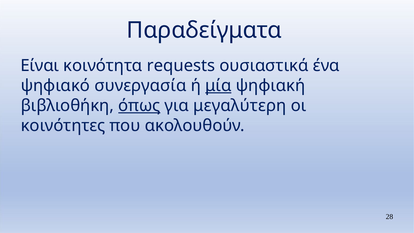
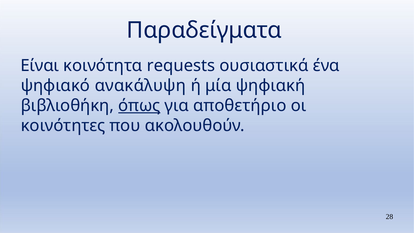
συνεργασία: συνεργασία -> ανακάλυψη (140, 86)
μία underline: present -> none (218, 86)
μεγαλύτερη: μεγαλύτερη -> αποθετήριο (240, 106)
